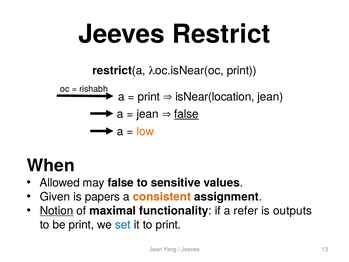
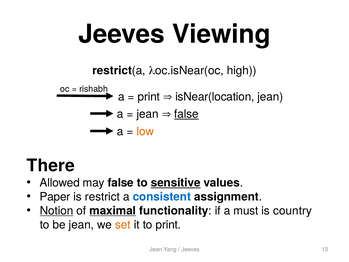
Restrict: Restrict -> Viewing (221, 34)
loc.isNear(oc print: print -> high (242, 71)
When: When -> There (51, 166)
sensitive underline: none -> present (176, 183)
Given: Given -> Paper (55, 197)
papers: papers -> restrict (102, 197)
consistent colour: orange -> blue (162, 197)
maximal underline: none -> present (113, 211)
refer: refer -> must (246, 211)
outputs: outputs -> country (293, 211)
be print: print -> jean (81, 224)
set colour: blue -> orange (123, 224)
